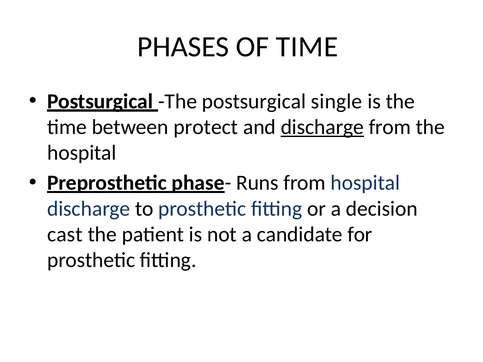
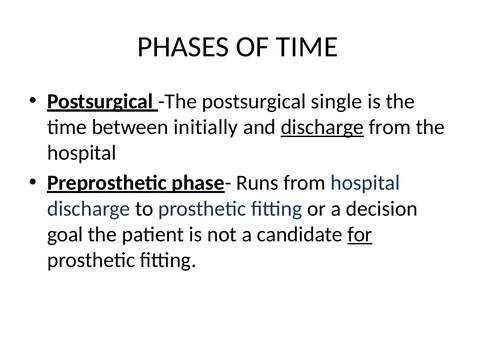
protect: protect -> initially (206, 127)
cast: cast -> goal (65, 235)
for underline: none -> present (360, 235)
